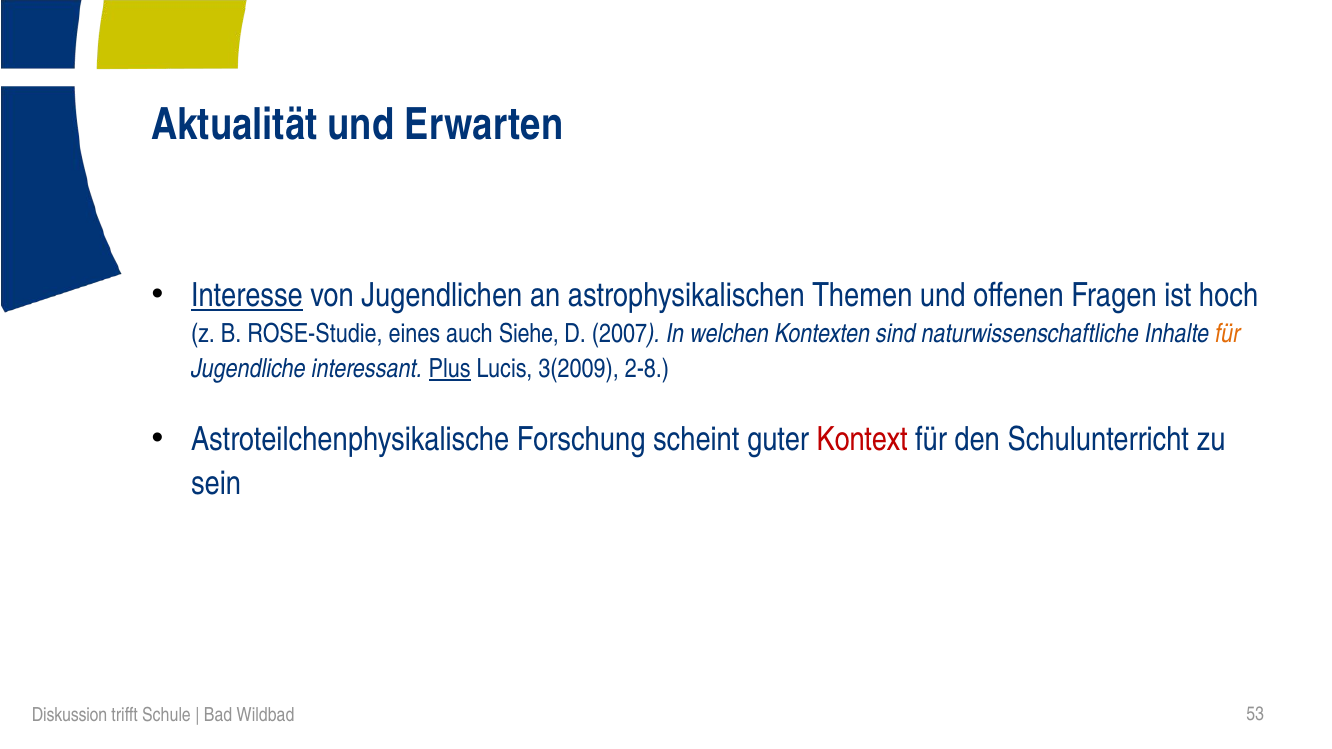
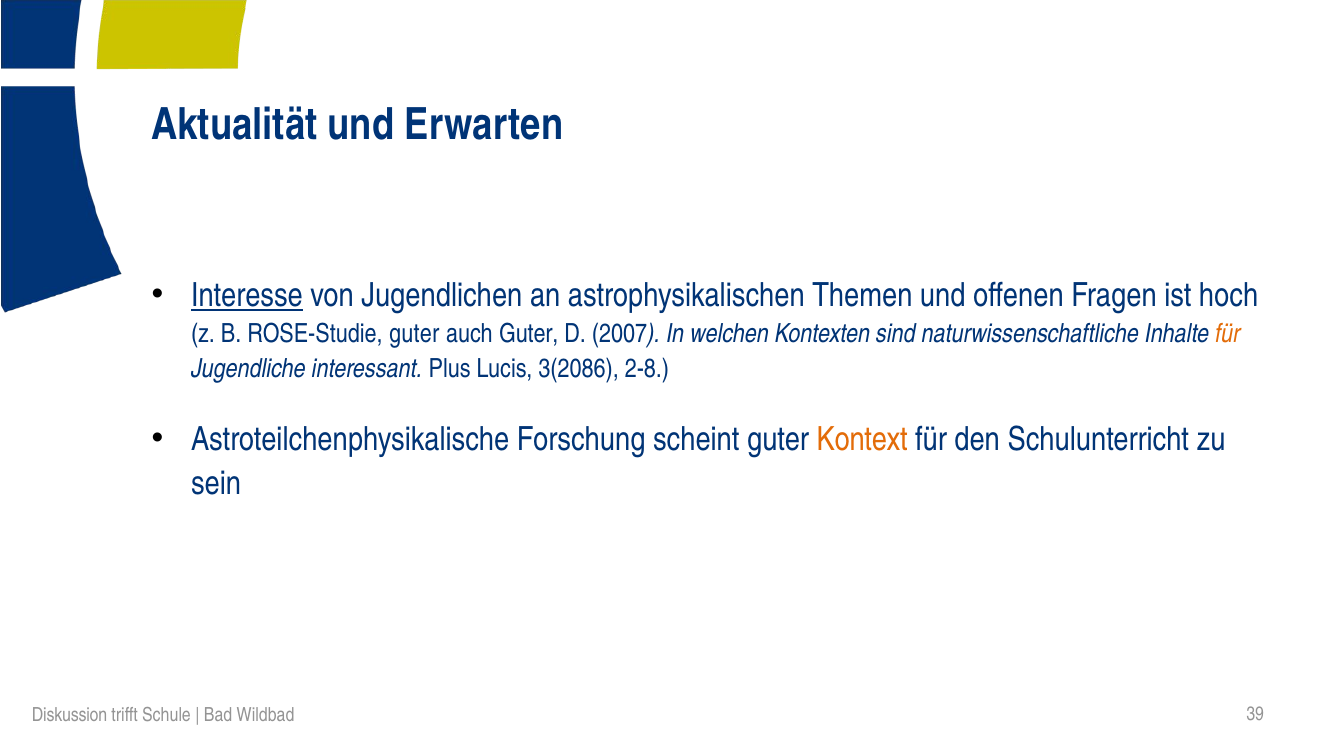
ROSE-Studie eines: eines -> guter (414, 334)
auch Siehe: Siehe -> Guter (529, 334)
Plus underline: present -> none (450, 369)
3(2009: 3(2009 -> 3(2086 (579, 369)
Kontext colour: red -> orange (862, 439)
53: 53 -> 39 (1255, 715)
